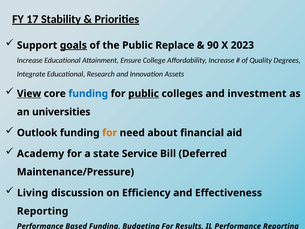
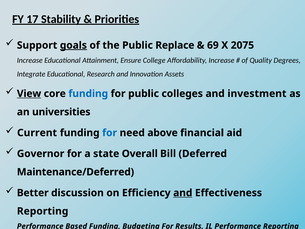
90: 90 -> 69 (213, 45)
2023: 2023 -> 2075 (242, 45)
public underline: present -> none (144, 94)
Outlook: Outlook -> Current (37, 133)
for colour: orange -> blue (110, 133)
about: about -> above (163, 133)
Academy: Academy -> Governor (41, 154)
Service: Service -> Overall (140, 154)
Maintenance/Pressure: Maintenance/Pressure -> Maintenance/Deferred (75, 172)
Living: Living -> Better (33, 193)
and underline: none -> present (183, 193)
